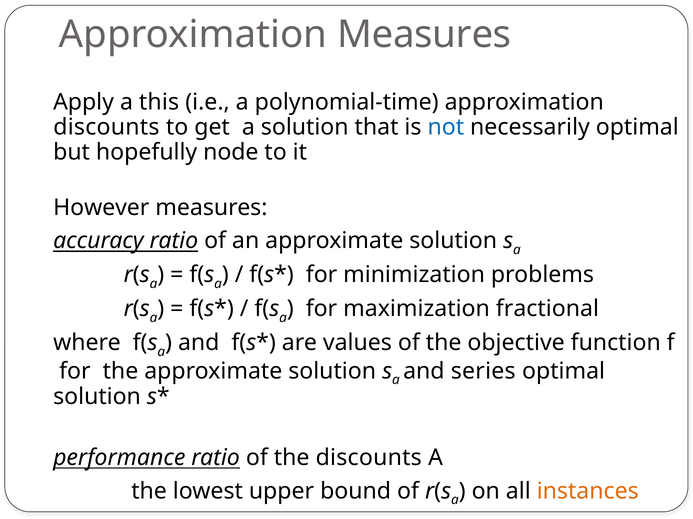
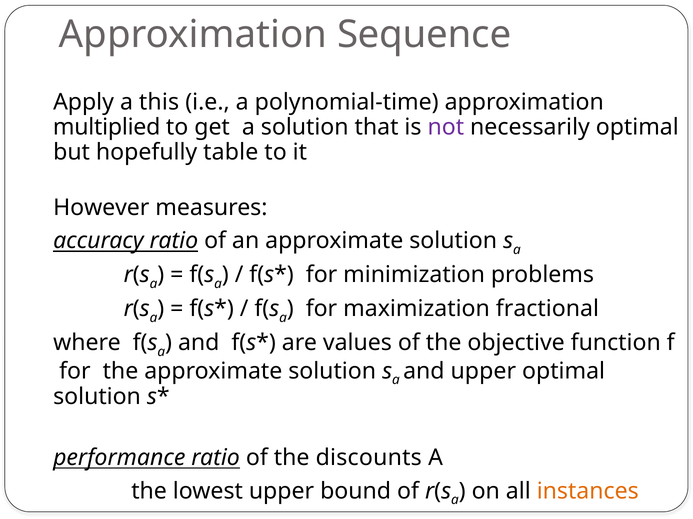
Approximation Measures: Measures -> Sequence (424, 34)
discounts: discounts -> multiplied (107, 127)
not colour: blue -> purple (446, 127)
node: node -> table (231, 152)
and series: series -> upper (483, 372)
